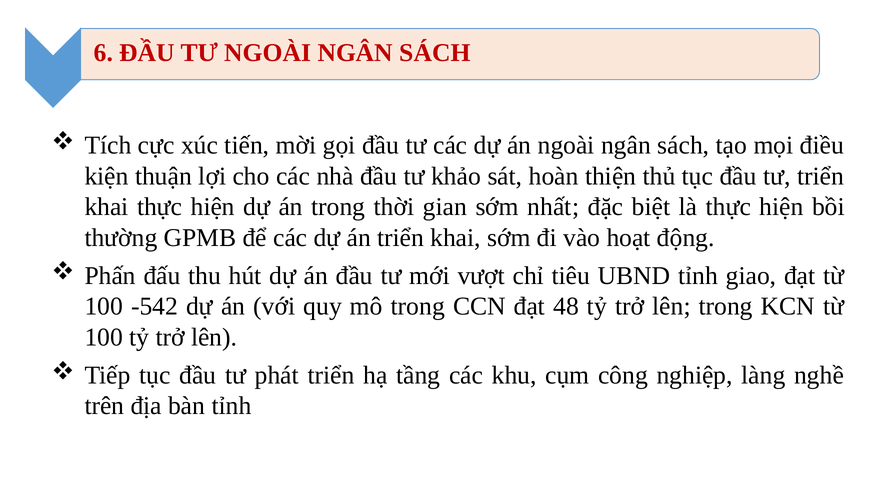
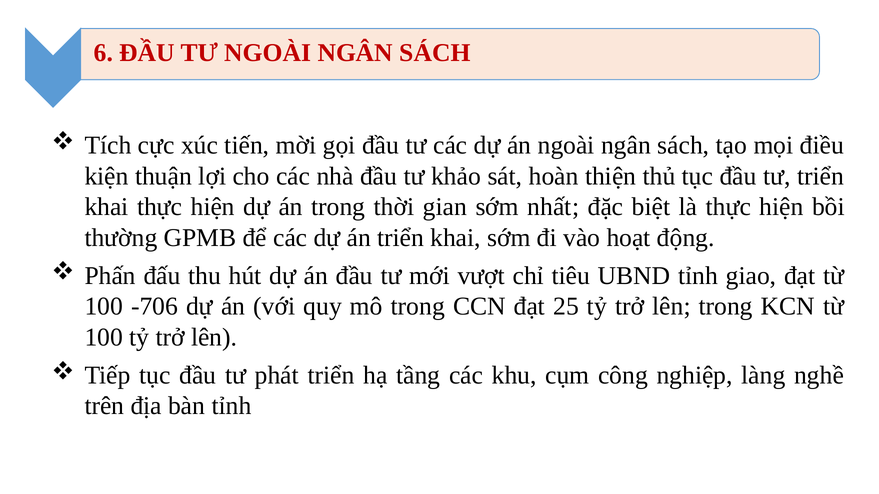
-542: -542 -> -706 (155, 307)
48: 48 -> 25 (566, 307)
